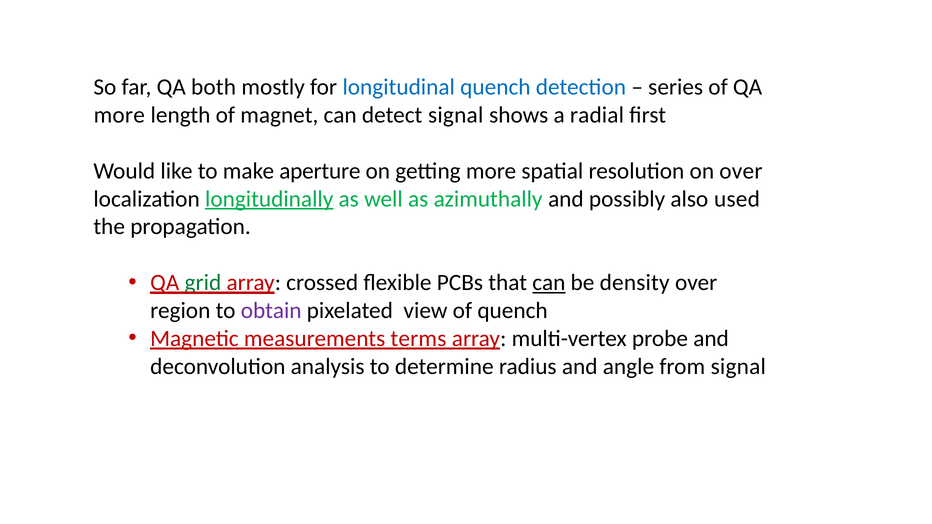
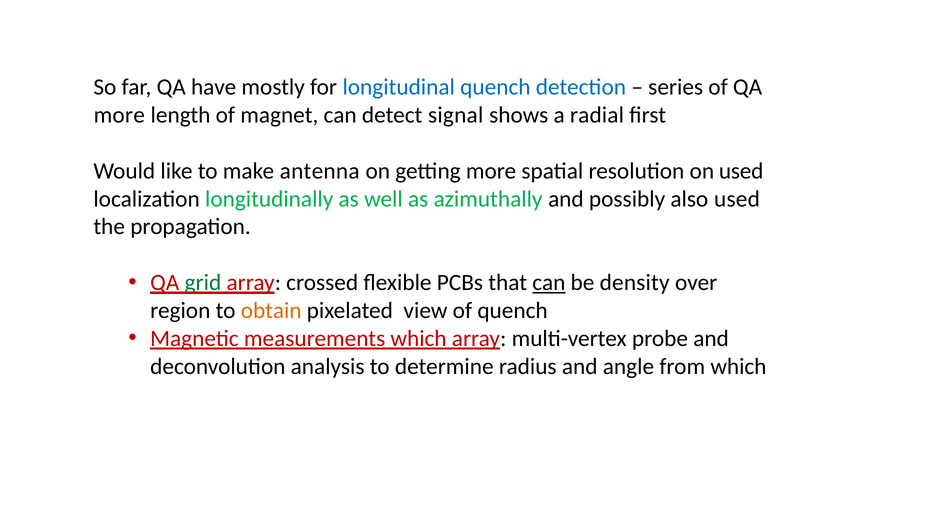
both: both -> have (214, 87)
aperture: aperture -> antenna (320, 171)
on over: over -> used (741, 171)
longitudinally underline: present -> none (269, 199)
obtain colour: purple -> orange (271, 311)
measurements terms: terms -> which (419, 339)
from signal: signal -> which (738, 367)
